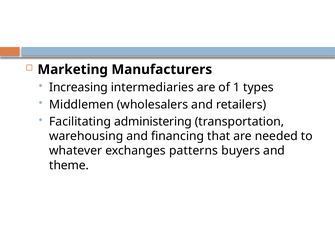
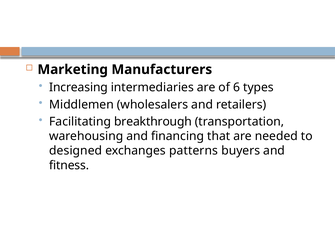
1: 1 -> 6 (237, 87)
administering: administering -> breakthrough (153, 121)
whatever: whatever -> designed (76, 150)
theme: theme -> fitness (69, 165)
